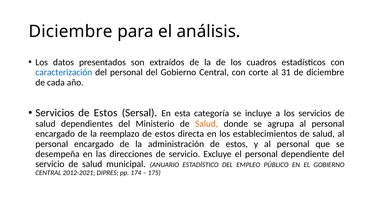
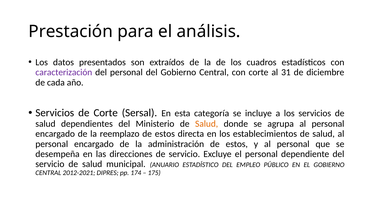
Diciembre: Diciembre -> Prestación (71, 31)
caracterización colour: blue -> purple (64, 72)
Servicios de Estos: Estos -> Corte (106, 113)
